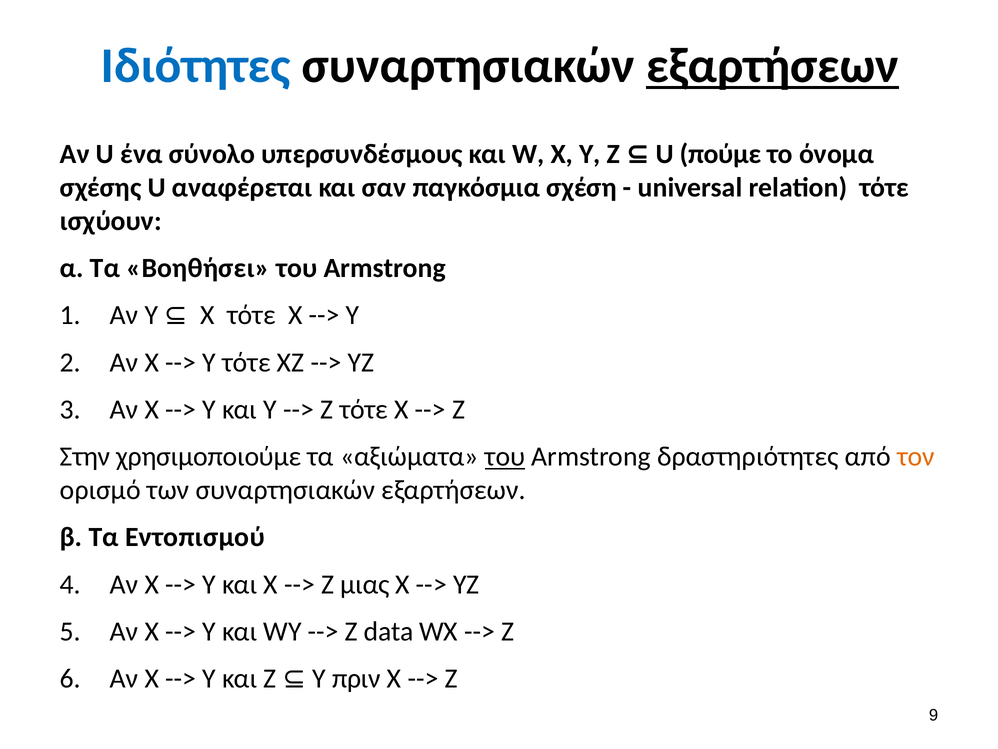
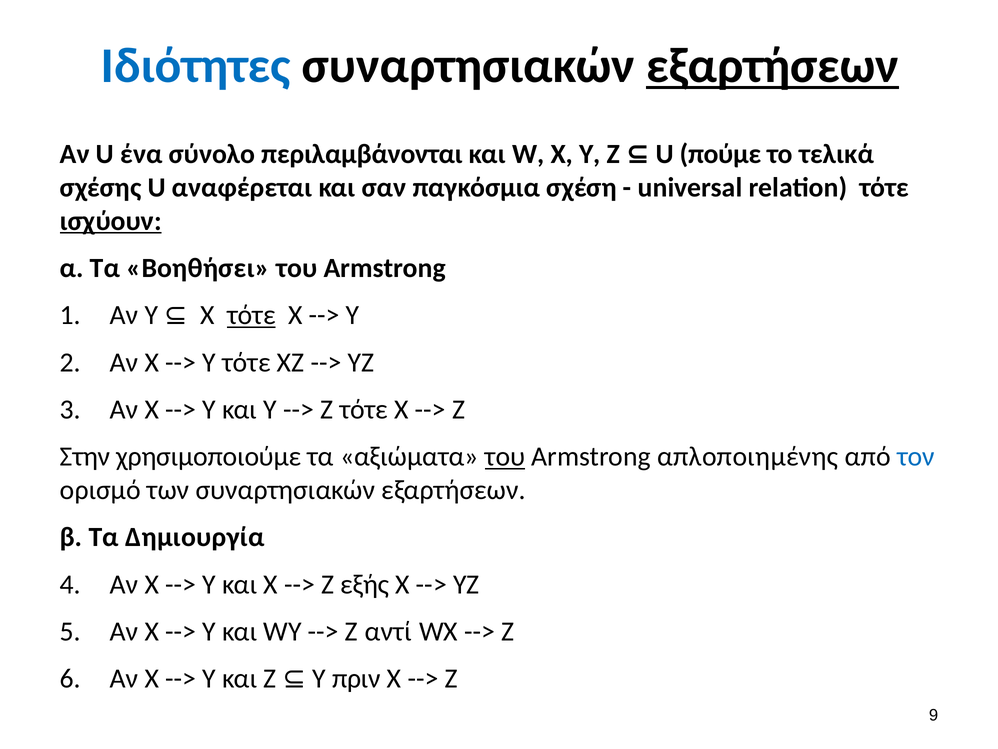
υπερσυνδέσμους: υπερσυνδέσμους -> περιλαμβάνονται (362, 154)
όνομα: όνομα -> τελικά (837, 154)
ισχύουν underline: none -> present (111, 221)
τότε underline: none -> present (251, 315)
δραστηριότητες: δραστηριότητες -> απλοποιημένης (748, 456)
τον colour: orange -> blue (916, 456)
Εντοπισμού: Εντοπισμού -> Δημιουργία (195, 537)
μιας: μιας -> εξής (365, 584)
data: data -> αντί (388, 631)
